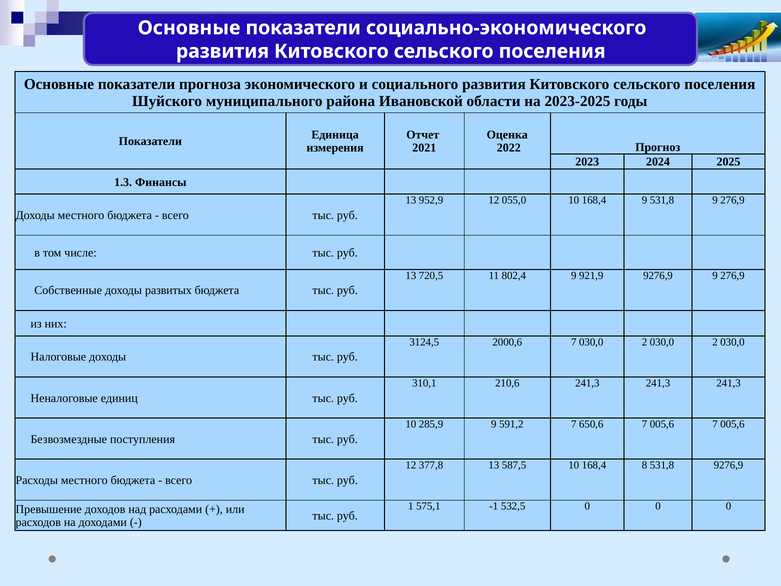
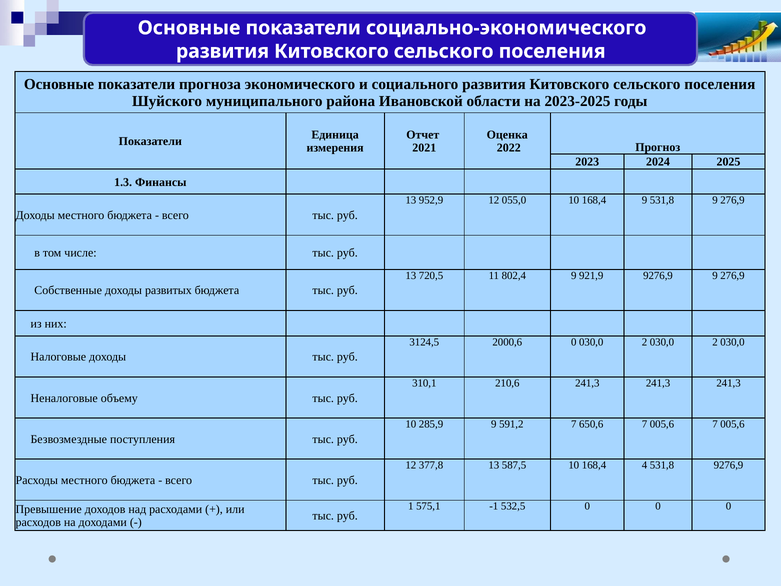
2000,6 7: 7 -> 0 (574, 342)
единиц: единиц -> объему (119, 398)
8: 8 -> 4 (644, 465)
